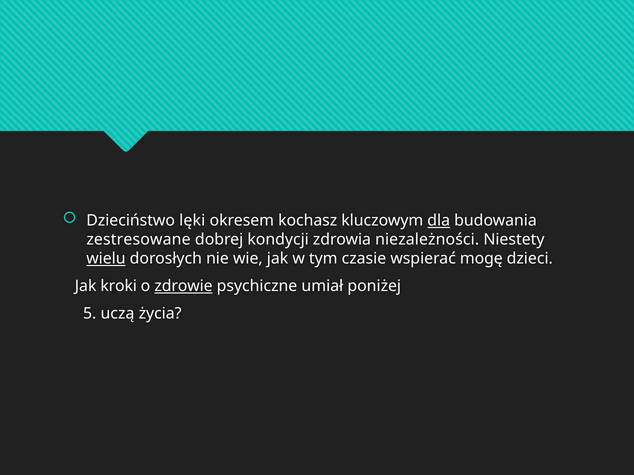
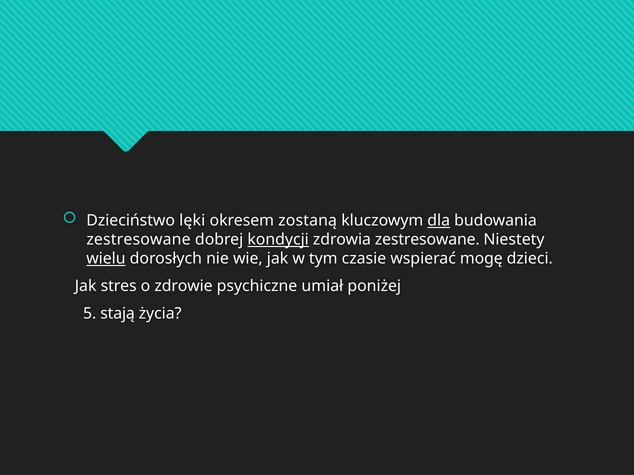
kochasz: kochasz -> zostaną (308, 221)
kondycji underline: none -> present (278, 240)
zdrowia niezależności: niezależności -> zestresowane (427, 240)
kroki: kroki -> stres (119, 287)
zdrowie underline: present -> none (184, 287)
uczą: uczą -> stają (118, 314)
